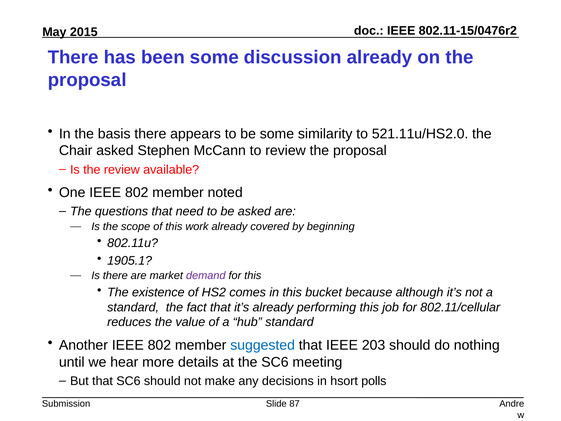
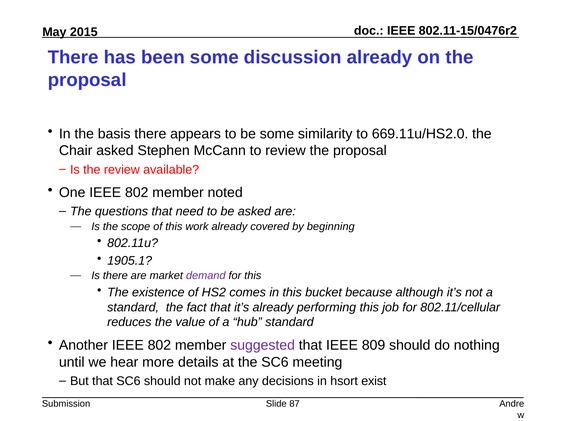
521.11u/HS2.0: 521.11u/HS2.0 -> 669.11u/HS2.0 (420, 134)
suggested colour: blue -> purple (263, 345)
203: 203 -> 809 (374, 345)
polls: polls -> exist (374, 381)
